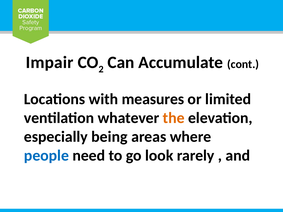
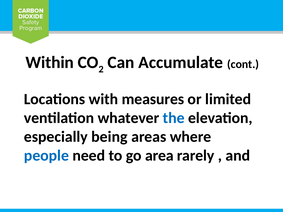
Impair: Impair -> Within (50, 63)
the colour: orange -> blue (174, 118)
look: look -> area (159, 156)
